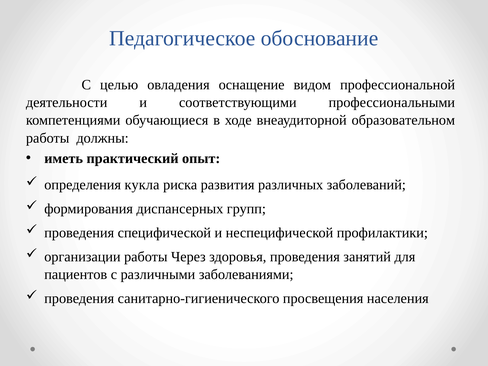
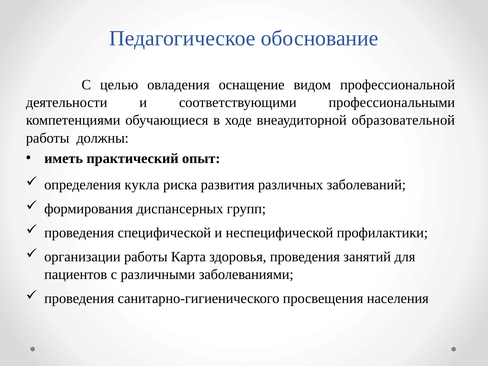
образовательном: образовательном -> образовательной (403, 120)
Через: Через -> Карта (188, 257)
